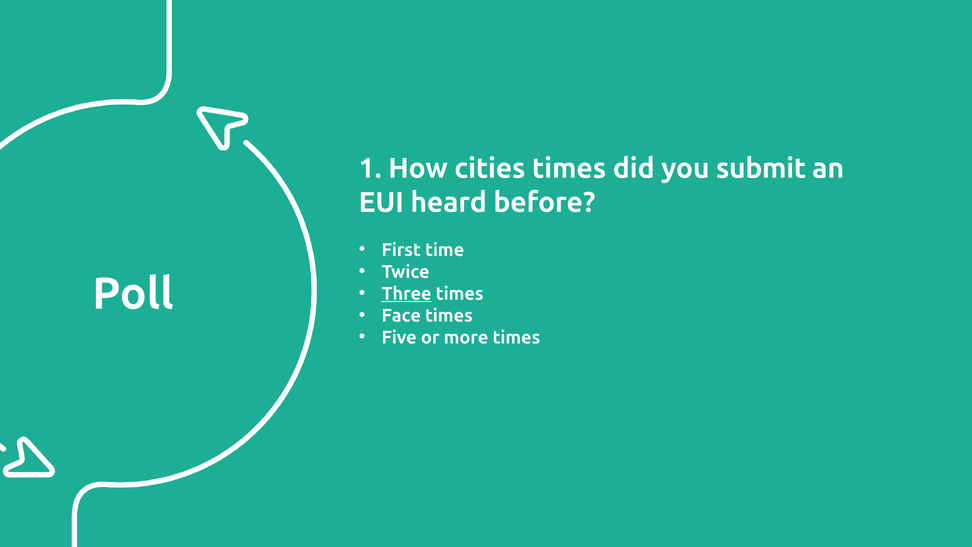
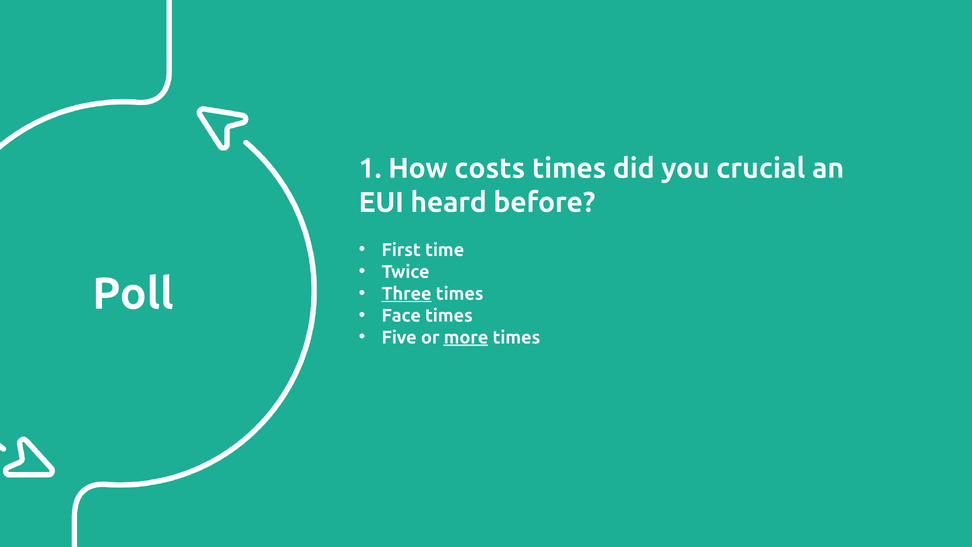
cities: cities -> costs (490, 168)
submit: submit -> crucial (761, 168)
more underline: none -> present (466, 337)
